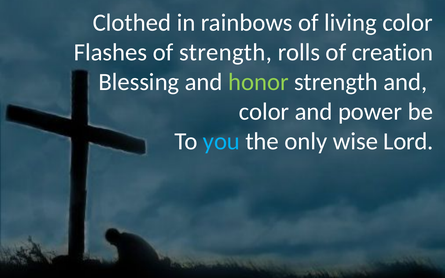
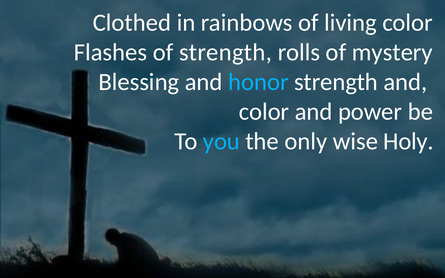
creation: creation -> mystery (392, 52)
honor colour: light green -> light blue (258, 82)
Lord: Lord -> Holy (408, 141)
